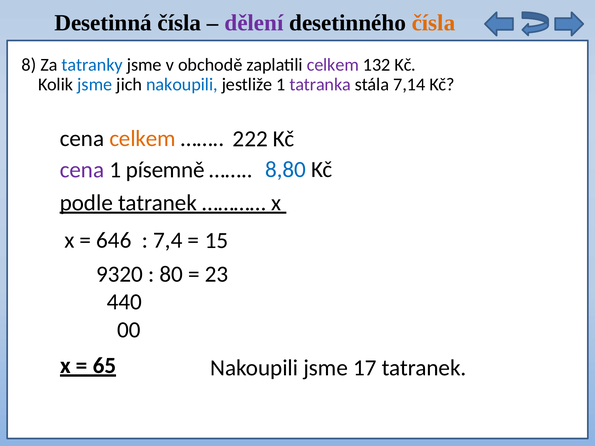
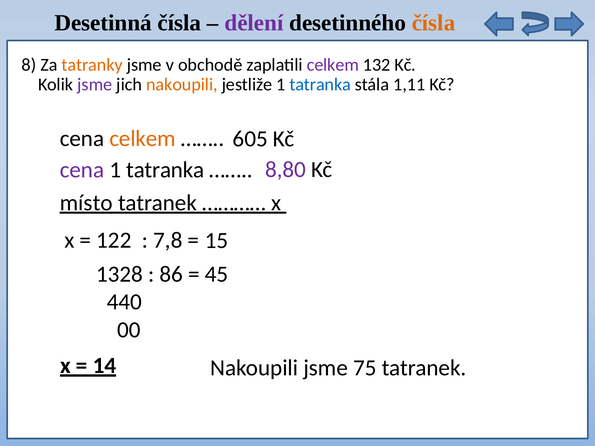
tatranky colour: blue -> orange (92, 65)
jsme colour: blue -> purple (95, 85)
nakoupili colour: blue -> orange (182, 85)
tatranka colour: purple -> blue (320, 85)
7,14: 7,14 -> 1,11 (409, 85)
222: 222 -> 605 (250, 139)
8,80 colour: blue -> purple (285, 170)
písemně: písemně -> tatranka (165, 170)
podle: podle -> místo (86, 203)
646: 646 -> 122 (114, 240)
7,4: 7,4 -> 7,8 (168, 240)
9320: 9320 -> 1328 (120, 274)
80: 80 -> 86 (171, 274)
23: 23 -> 45 (217, 274)
65: 65 -> 14 (104, 366)
17: 17 -> 75 (365, 368)
